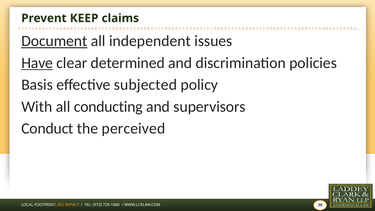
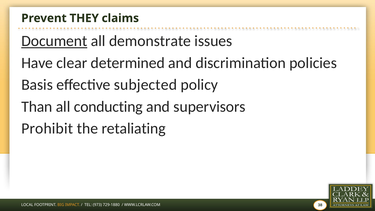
KEEP: KEEP -> THEY (84, 18)
independent: independent -> demonstrate (150, 41)
Have underline: present -> none (37, 63)
With: With -> Than (37, 107)
Conduct: Conduct -> Prohibit (47, 128)
perceived: perceived -> retaliating (134, 128)
